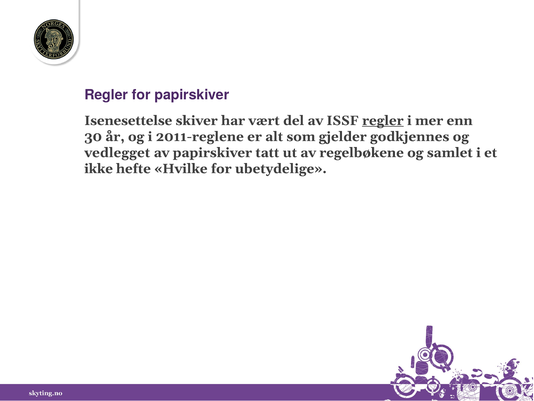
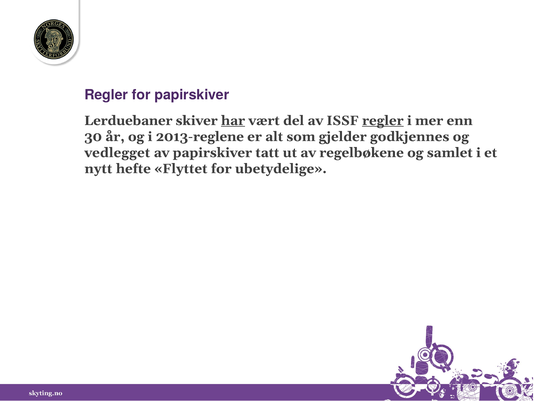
Isenesettelse: Isenesettelse -> Lerduebaner (128, 120)
har underline: none -> present (233, 120)
2011-reglene: 2011-reglene -> 2013-reglene (200, 136)
ikke: ikke -> nytt (98, 169)
Hvilke: Hvilke -> Flyttet (181, 169)
